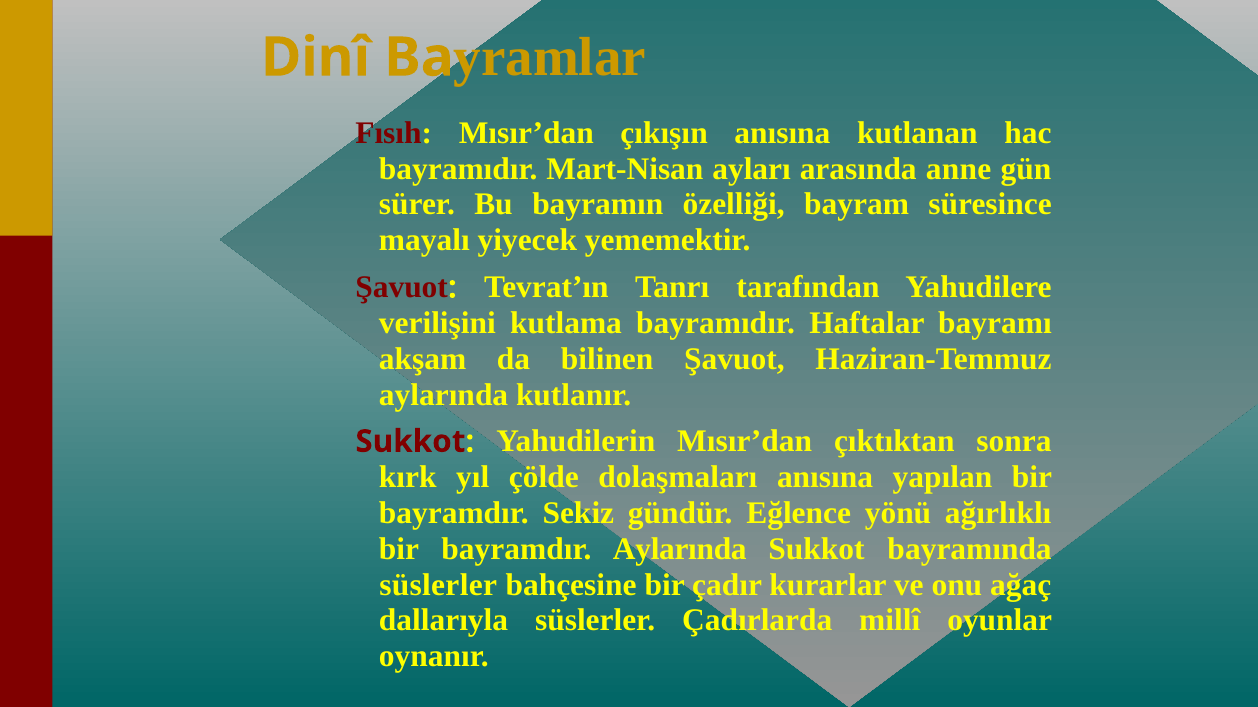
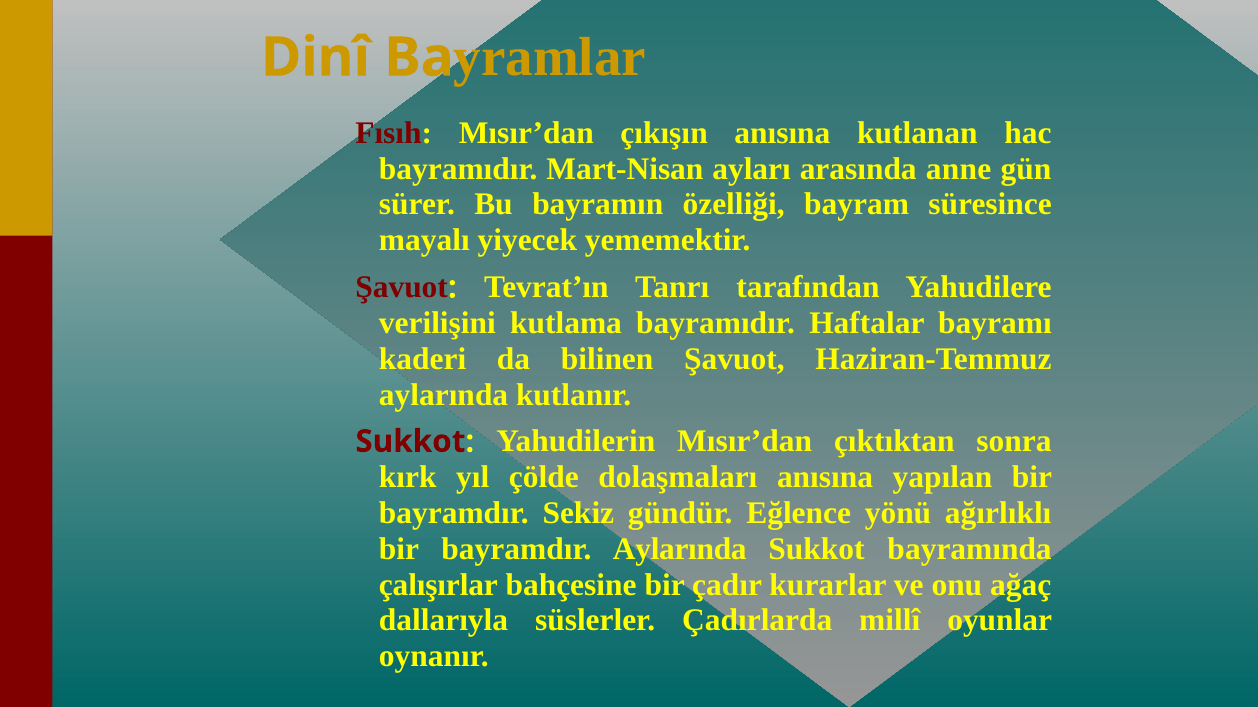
akşam: akşam -> kaderi (423, 359)
süslerler: süslerler -> çalışırlar (438, 585)
